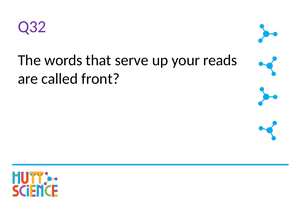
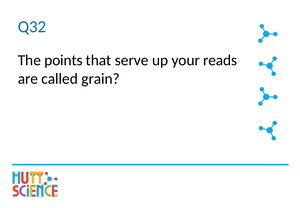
Q32 colour: purple -> blue (32, 27)
words: words -> points (63, 60)
front: front -> grain (101, 79)
